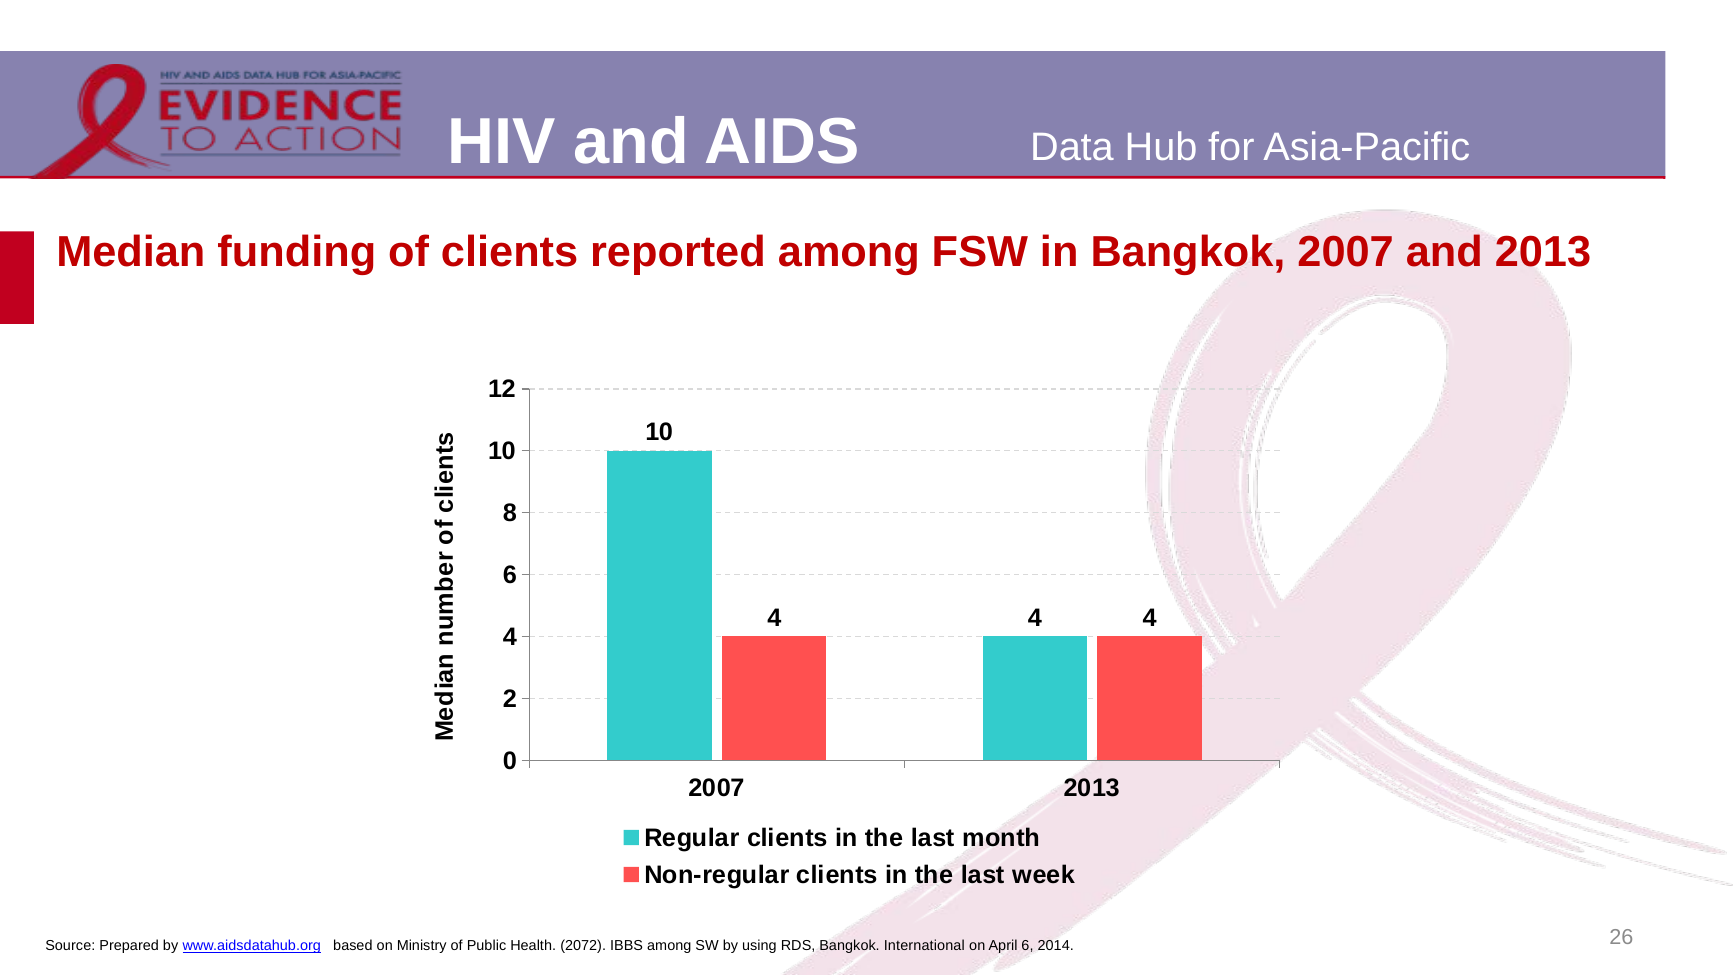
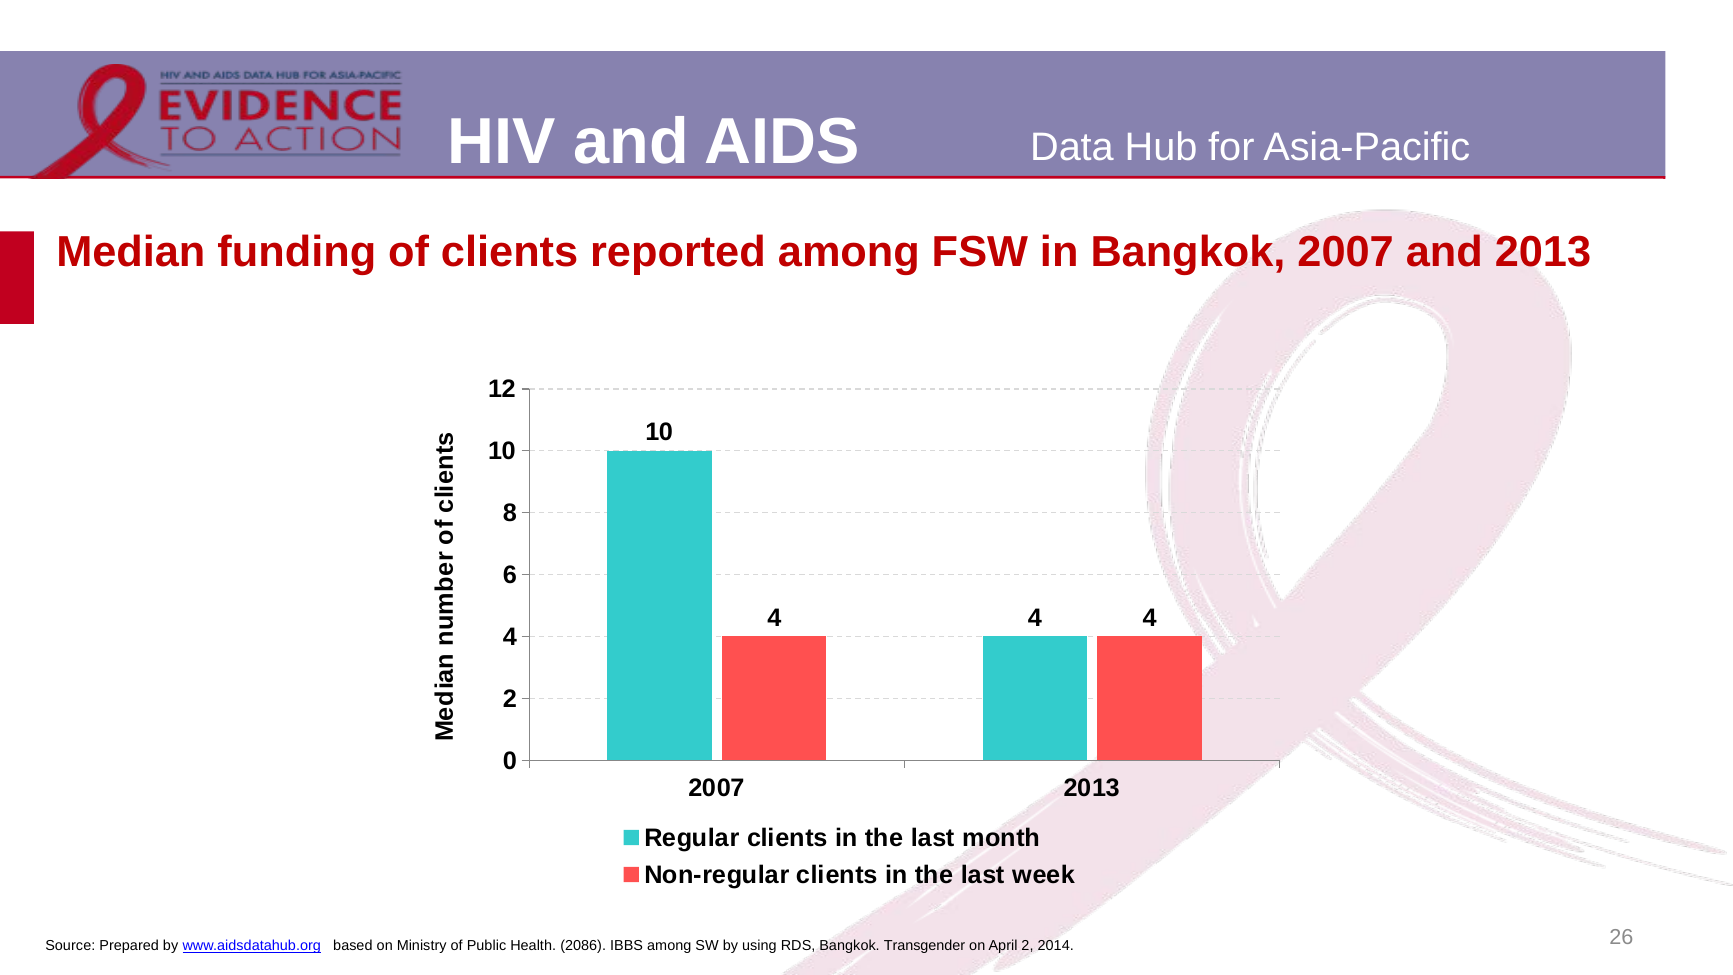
2072: 2072 -> 2086 (583, 946)
International: International -> Transgender (924, 946)
April 6: 6 -> 2 (1027, 946)
